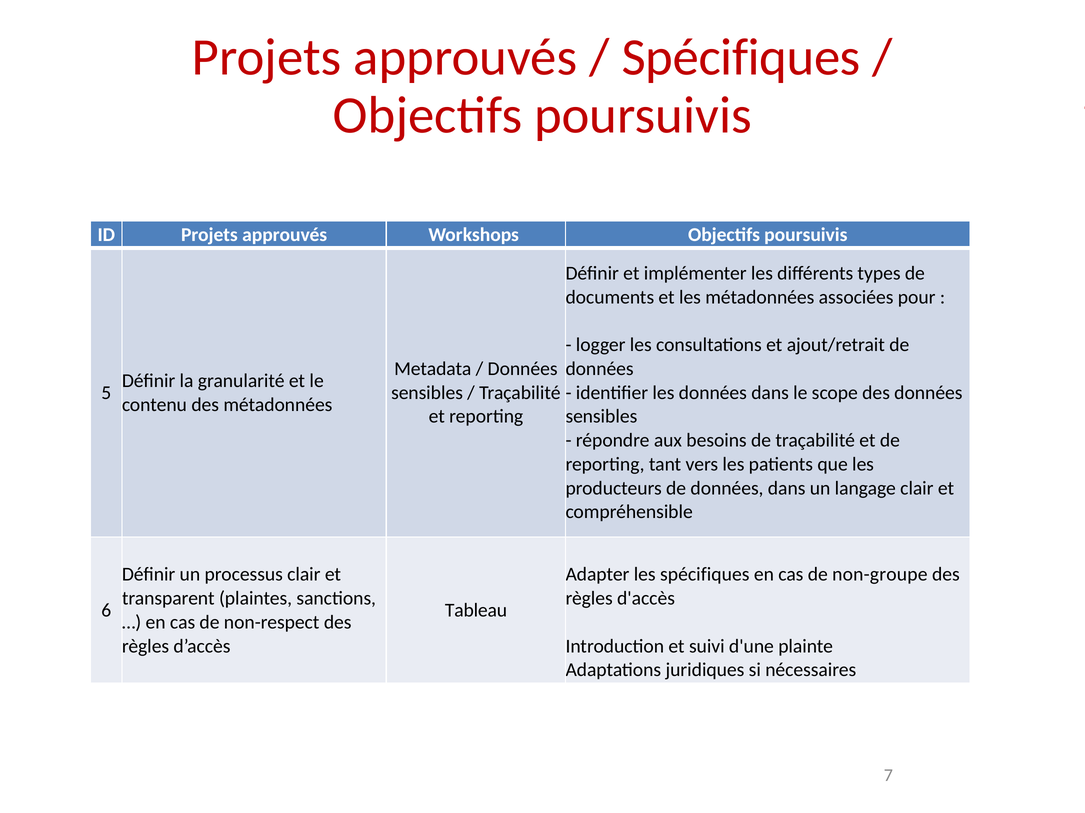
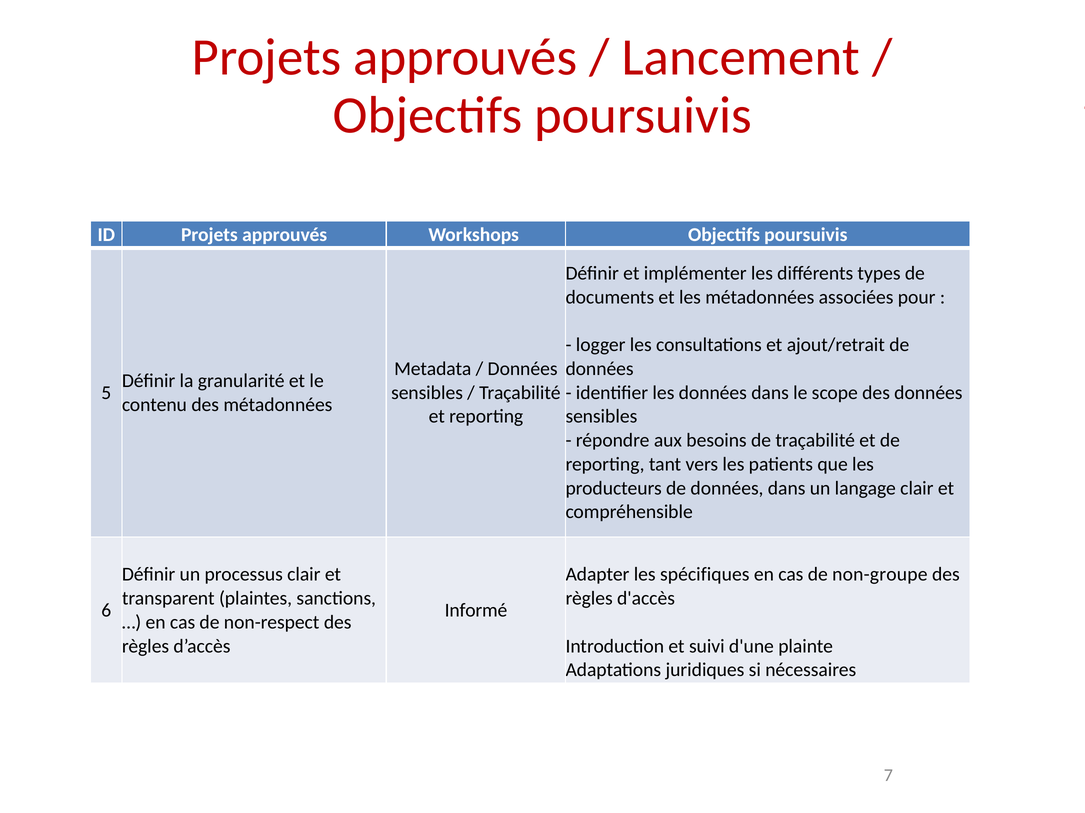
Spécifiques: Spécifiques -> Lancement (741, 58)
Tableau: Tableau -> Informé (476, 611)
